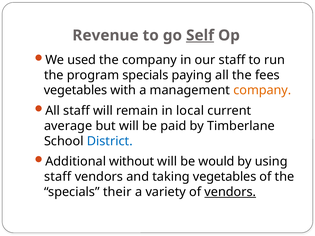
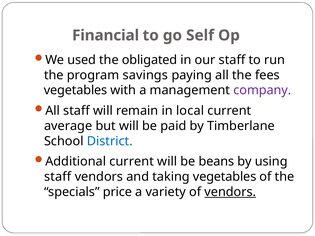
Revenue: Revenue -> Financial (106, 35)
Self underline: present -> none (200, 35)
the company: company -> obligated (150, 60)
program specials: specials -> savings (145, 75)
company colour: orange -> purple (262, 90)
Additional without: without -> current (132, 162)
would: would -> beans (216, 162)
their: their -> price (117, 192)
